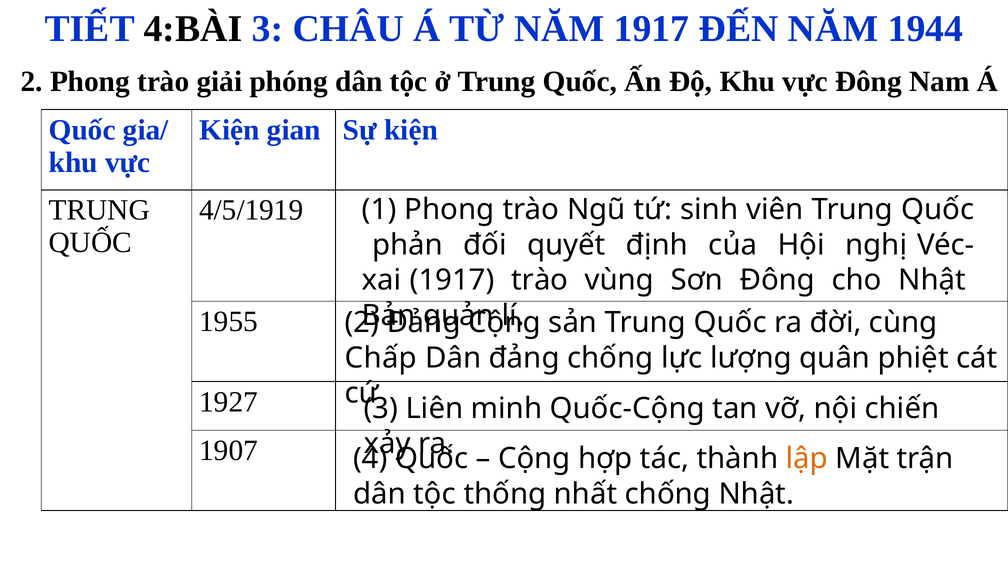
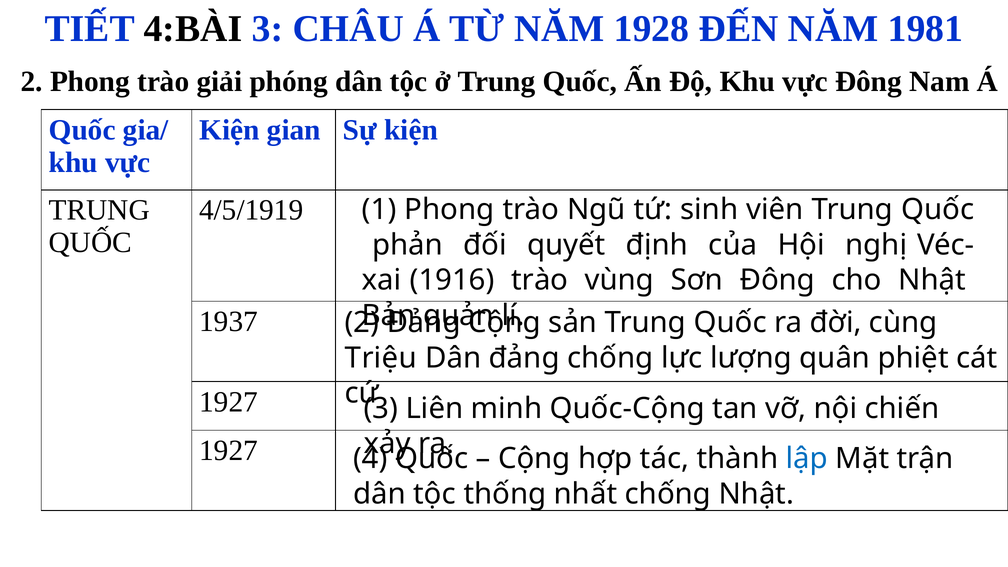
NĂM 1917: 1917 -> 1928 (651, 29)
1944: 1944 -> 1981 (925, 29)
1917: 1917 -> 1916 (452, 280)
1955: 1955 -> 1937 (229, 322)
Chấp: Chấp -> Triệu (381, 358)
1907: 1907 -> 1927 (229, 450)
lập colour: orange -> blue (807, 459)
